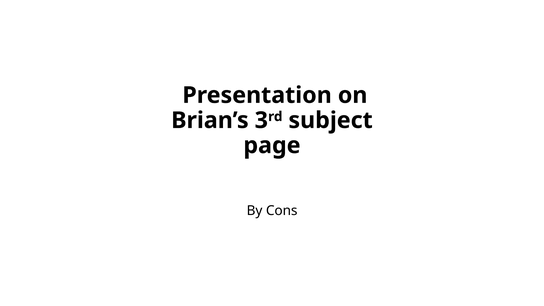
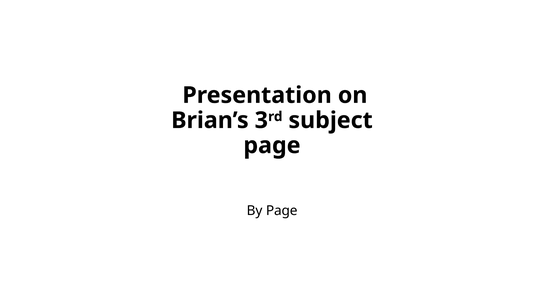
By Cons: Cons -> Page (282, 211)
